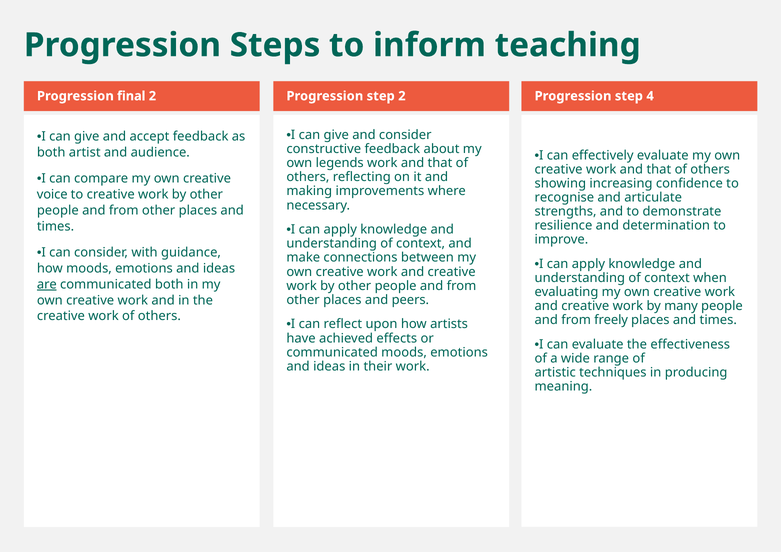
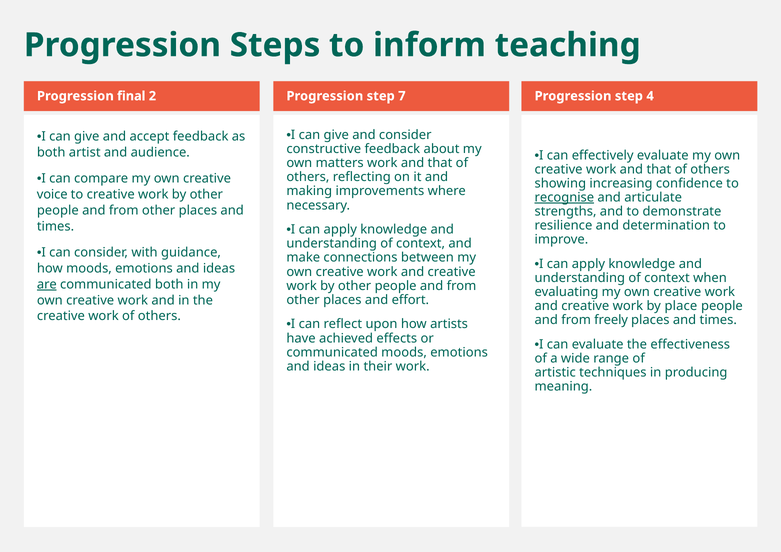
step 2: 2 -> 7 (402, 96)
legends: legends -> matters (340, 163)
recognise underline: none -> present (564, 197)
peers: peers -> effort (410, 300)
many: many -> place (681, 306)
